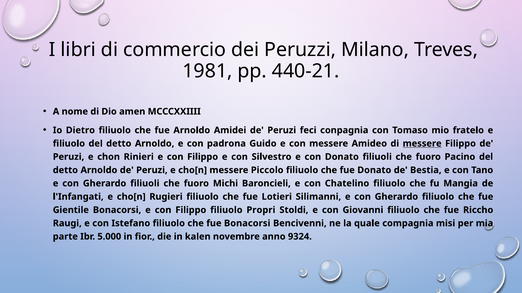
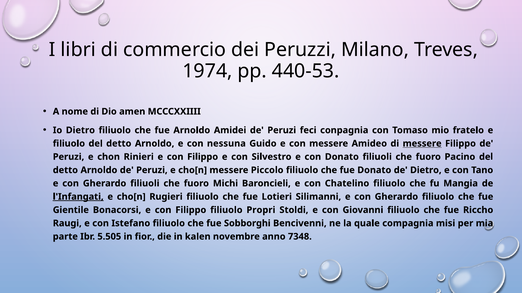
1981: 1981 -> 1974 (207, 71)
440-21: 440-21 -> 440-53 (306, 71)
padrona: padrona -> nessuna (226, 144)
de Bestia: Bestia -> Dietro (426, 170)
l'Infangati underline: none -> present (78, 197)
fue Bonacorsi: Bonacorsi -> Sobborghi (247, 224)
5.000: 5.000 -> 5.505 (109, 237)
9324: 9324 -> 7348 (300, 237)
